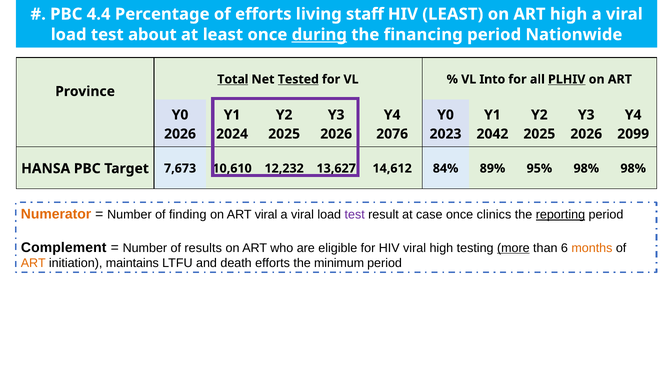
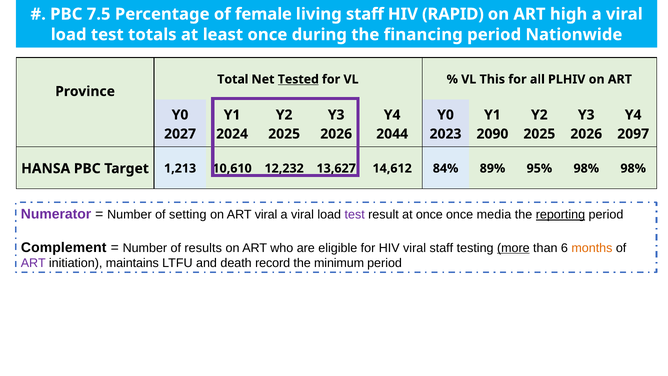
4.4: 4.4 -> 7.5 (99, 14)
of efforts: efforts -> female (263, 14)
HIV LEAST: LEAST -> RAPID (453, 14)
about: about -> totals (152, 35)
during underline: present -> none (319, 35)
Total underline: present -> none (233, 79)
Into: Into -> This (492, 79)
PLHIV underline: present -> none (567, 79)
2026: 2026 -> 2027 (180, 134)
2076: 2076 -> 2044 (392, 134)
2042: 2042 -> 2090 (492, 134)
2099: 2099 -> 2097 (633, 134)
7,673: 7,673 -> 1,213 (180, 168)
Numerator colour: orange -> purple (56, 214)
finding: finding -> setting (188, 214)
at case: case -> once (429, 214)
clinics: clinics -> media (494, 214)
viral high: high -> staff (441, 248)
ART colour: orange -> purple (33, 263)
death efforts: efforts -> record (273, 263)
